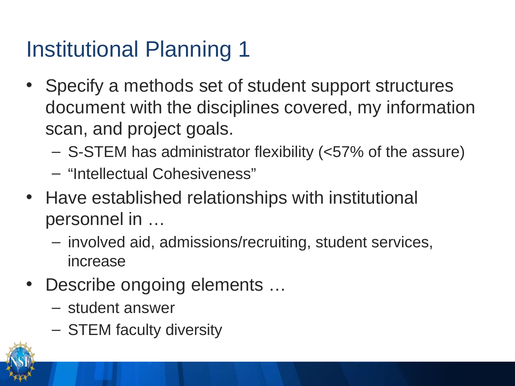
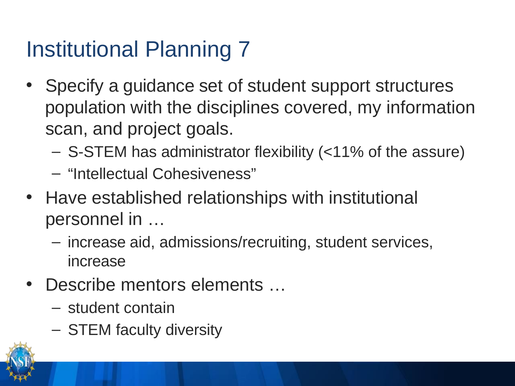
1: 1 -> 7 (244, 49)
methods: methods -> guidance (159, 86)
document: document -> population (86, 108)
<57%: <57% -> <11% (341, 152)
involved: involved -> increase (97, 242)
ongoing: ongoing -> mentors (153, 285)
answer: answer -> contain (149, 308)
